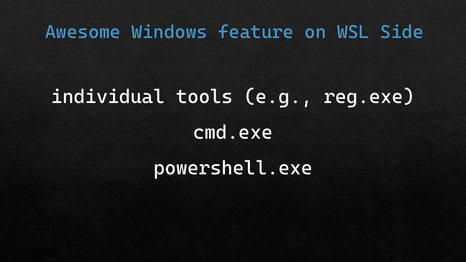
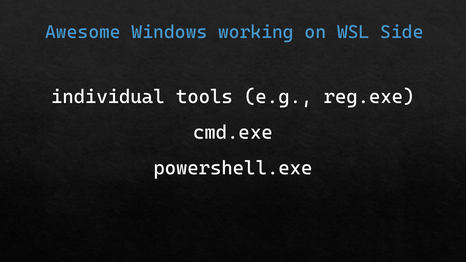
feature: feature -> working (256, 32)
